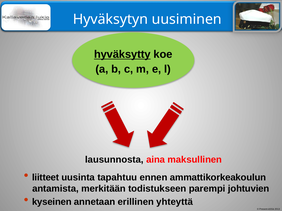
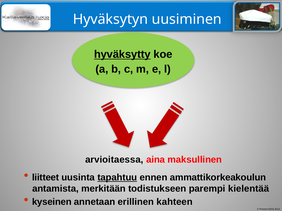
lausunnosta: lausunnosta -> arvioitaessa (114, 160)
tapahtuu underline: none -> present (117, 178)
johtuvien: johtuvien -> kielentää (249, 189)
yhteyttä: yhteyttä -> kahteen (175, 202)
